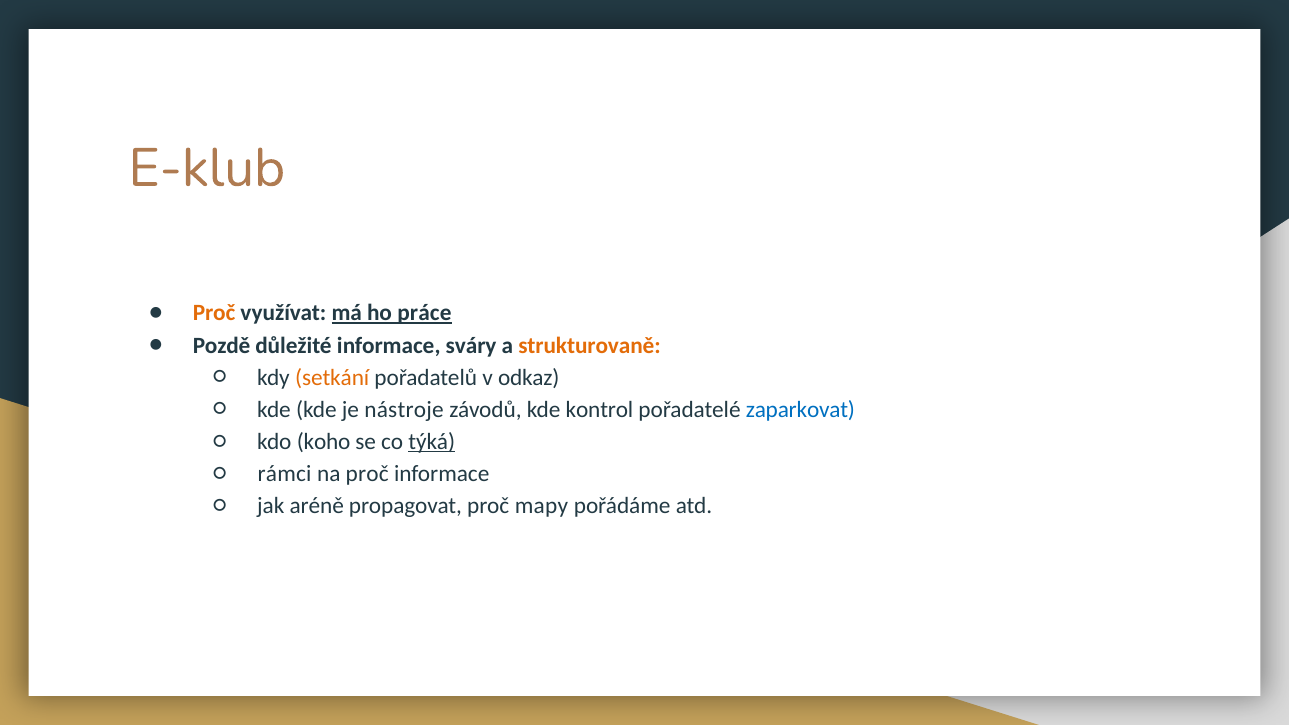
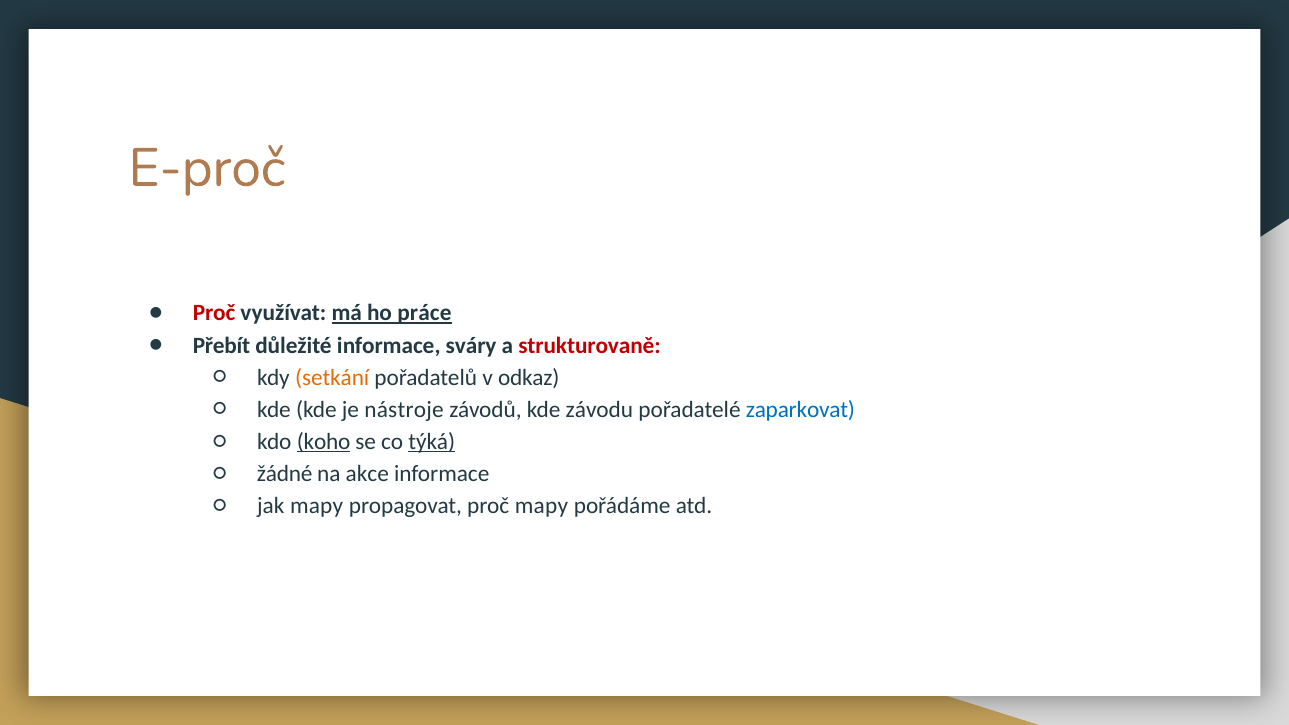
E-klub: E-klub -> E-proč (207, 168)
Proč colour: orange -> red (214, 313)
Pozdě: Pozdě -> Přebít (222, 345)
strukturovaně colour: orange -> red (589, 345)
kontrol: kontrol -> závodu (599, 410)
koho underline: none -> present (324, 442)
rámci: rámci -> žádné (285, 474)
na proč: proč -> akce (367, 474)
jak aréně: aréně -> mapy (317, 506)
